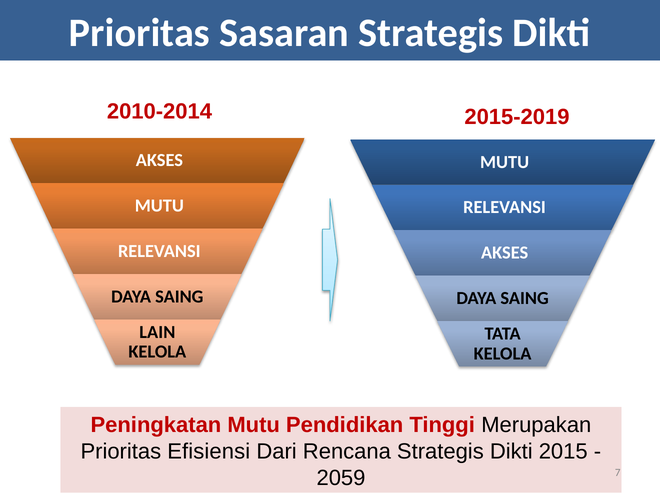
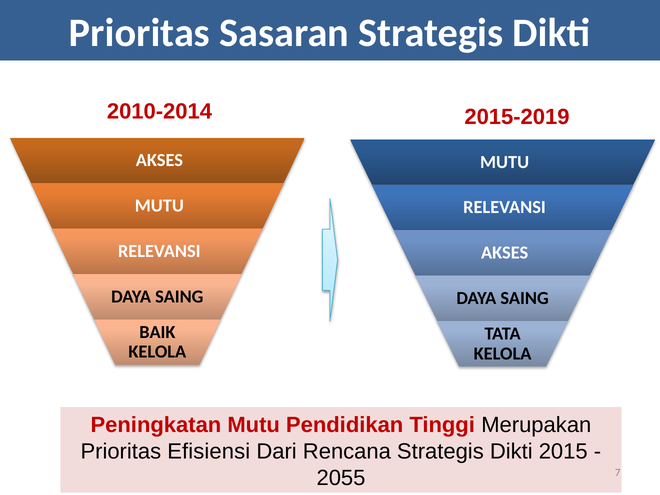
LAIN: LAIN -> BAIK (157, 332)
2059: 2059 -> 2055 (341, 478)
